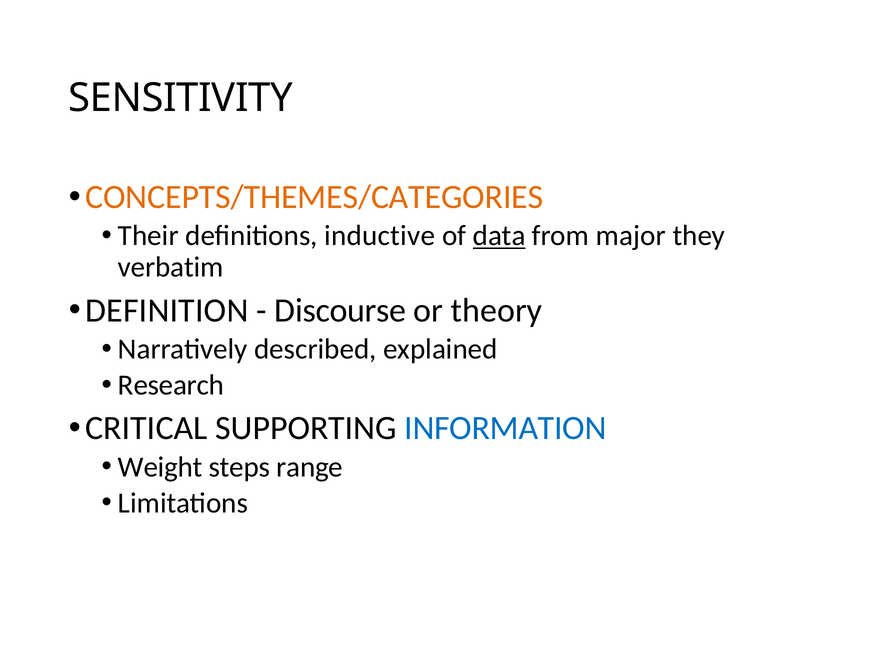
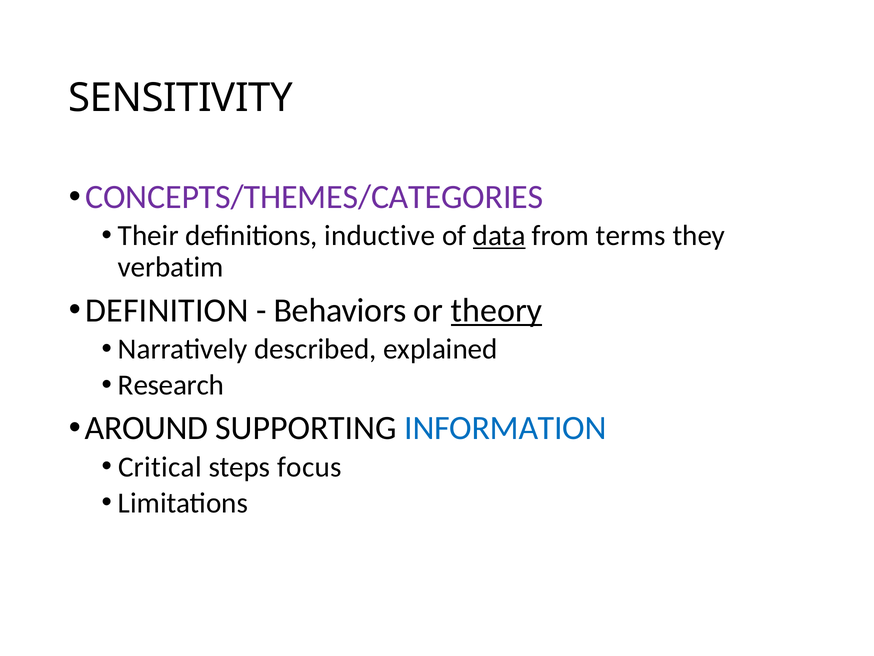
CONCEPTS/THEMES/CATEGORIES colour: orange -> purple (314, 197)
major: major -> terms (631, 236)
Discourse: Discourse -> Behaviors (340, 310)
theory underline: none -> present (497, 310)
CRITICAL: CRITICAL -> AROUND (147, 428)
Weight: Weight -> Critical (160, 467)
range: range -> focus (309, 467)
